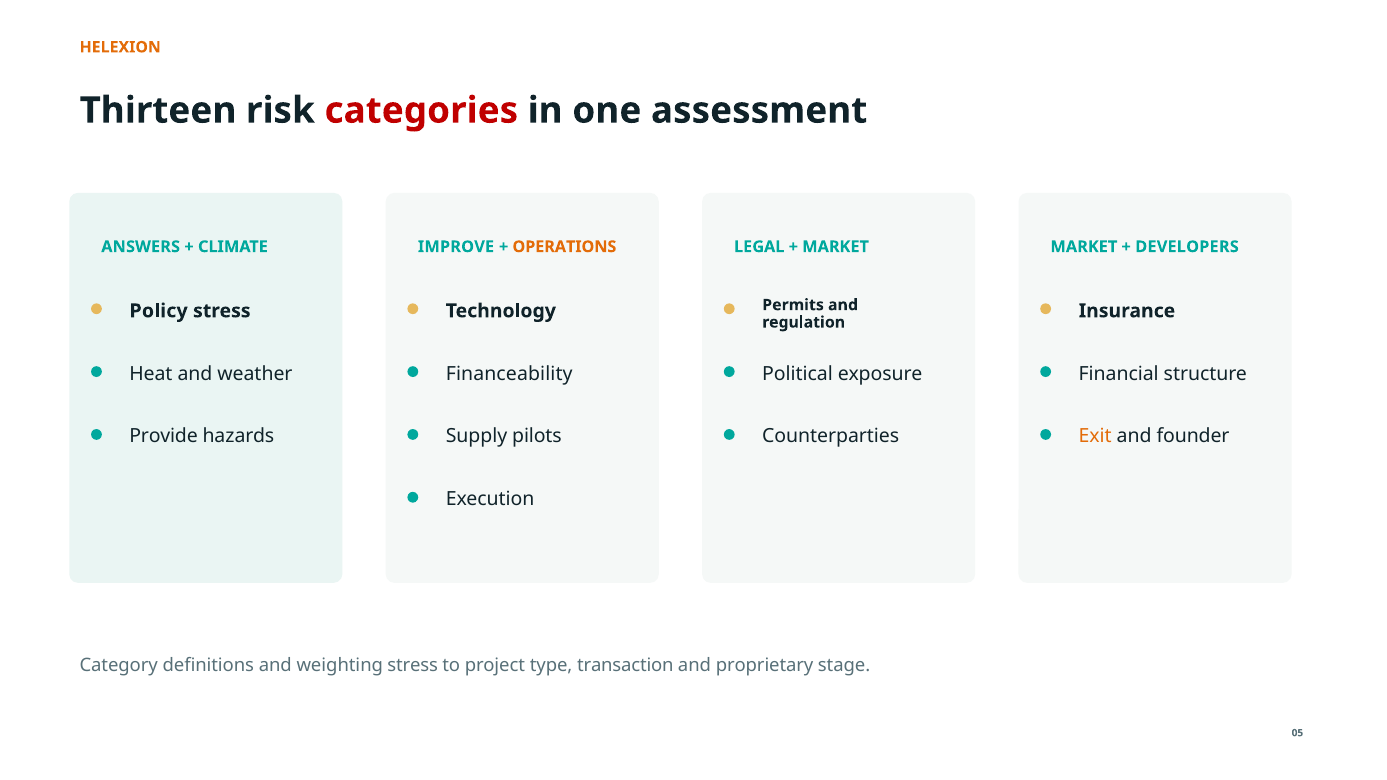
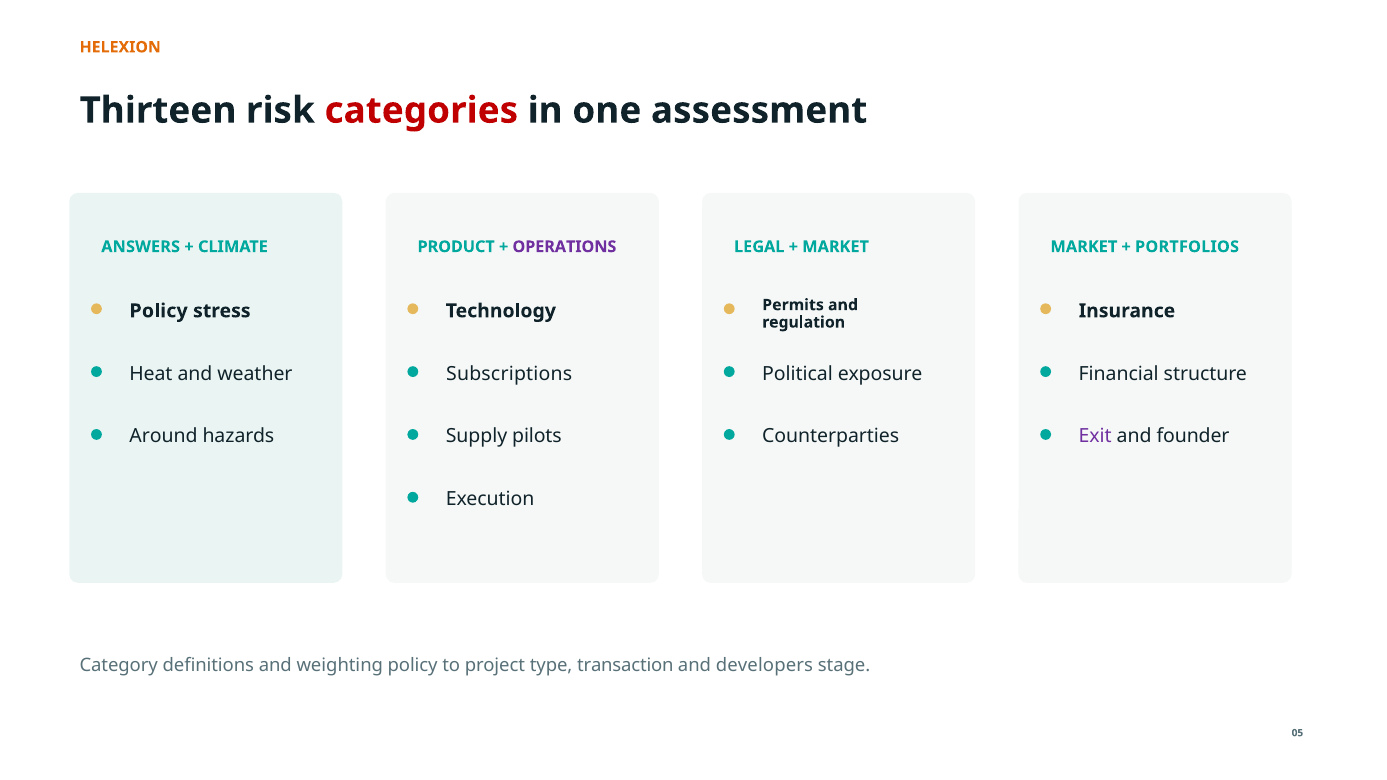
IMPROVE: IMPROVE -> PRODUCT (456, 247)
OPERATIONS colour: orange -> purple (564, 247)
DEVELOPERS: DEVELOPERS -> PORTFOLIOS (1187, 247)
Financeability: Financeability -> Subscriptions (509, 374)
Provide: Provide -> Around (163, 437)
Exit colour: orange -> purple (1095, 437)
weighting stress: stress -> policy (413, 665)
proprietary: proprietary -> developers (764, 665)
